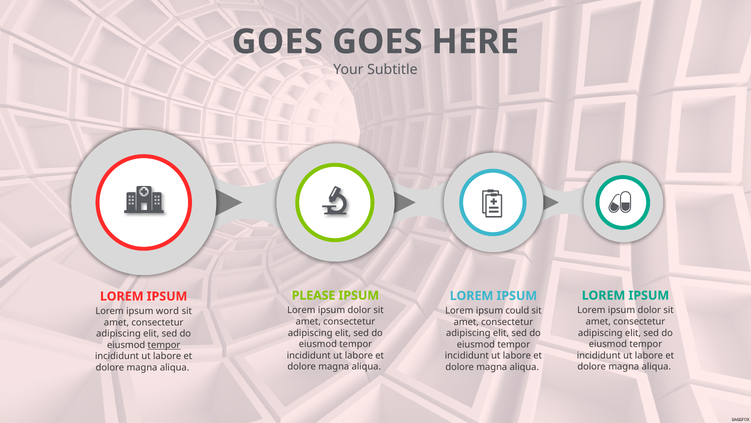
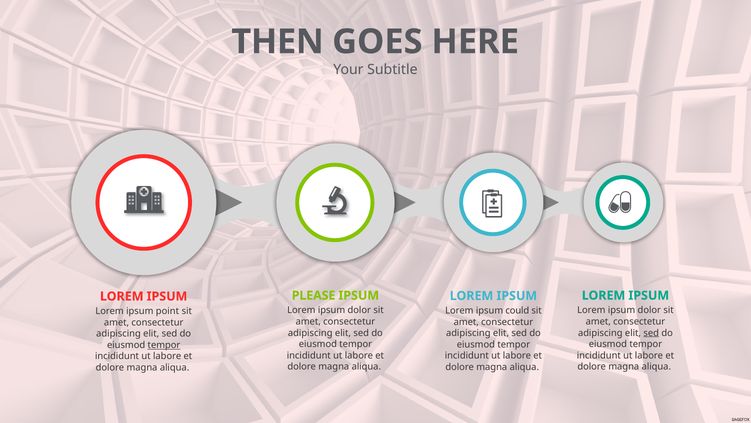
GOES: GOES -> THEN (278, 42)
word: word -> point (167, 311)
sed underline: none -> present (651, 332)
